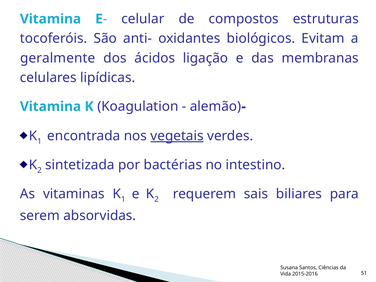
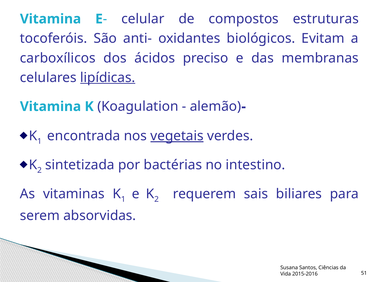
geralmente: geralmente -> carboxílicos (58, 58)
ligação: ligação -> preciso (206, 58)
lipídicas underline: none -> present (108, 78)
